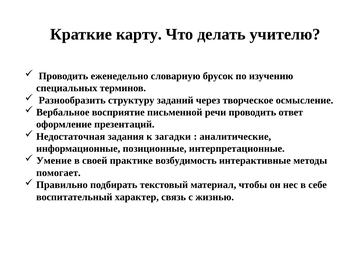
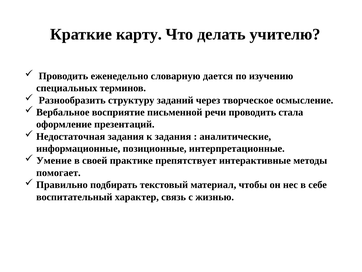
брусок: брусок -> дается (218, 76)
ответ: ответ -> стала (291, 112)
к загадки: загадки -> задания (173, 136)
возбудимость: возбудимость -> препятствует (186, 160)
